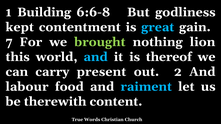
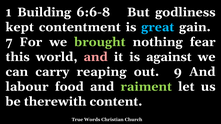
lion: lion -> fear (203, 42)
and colour: light blue -> pink (96, 57)
thereof: thereof -> against (169, 57)
present: present -> reaping (101, 72)
2: 2 -> 9 (178, 72)
raiment colour: light blue -> light green (146, 87)
